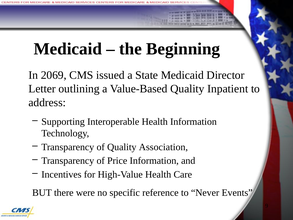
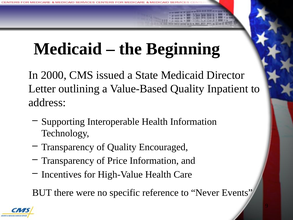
2069: 2069 -> 2000 (54, 75)
Association: Association -> Encouraged (163, 147)
